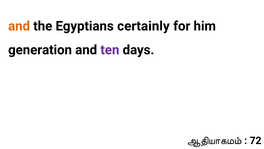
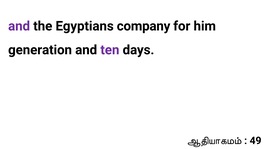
and colour: orange -> purple (19, 26)
certainly: certainly -> company (144, 26)
72: 72 -> 49 (256, 140)
